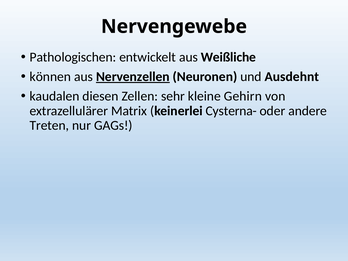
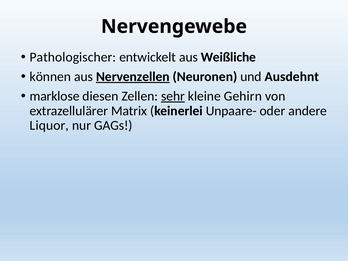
Pathologischen: Pathologischen -> Pathologischer (73, 57)
kaudalen: kaudalen -> marklose (55, 96)
sehr underline: none -> present (173, 96)
Cysterna-: Cysterna- -> Unpaare- (231, 111)
Treten: Treten -> Liquor (49, 125)
